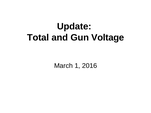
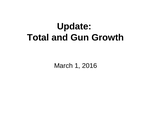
Voltage: Voltage -> Growth (108, 38)
